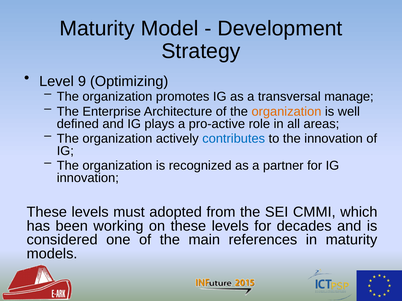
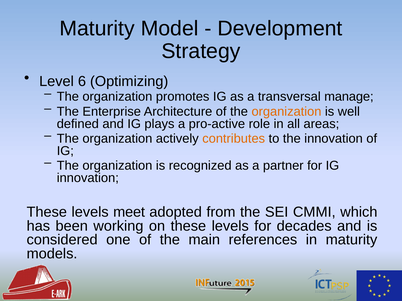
9: 9 -> 6 (82, 81)
contributes colour: blue -> orange (234, 139)
must: must -> meet (129, 212)
